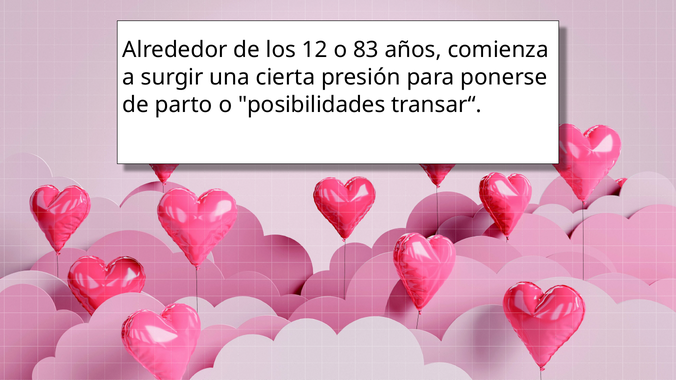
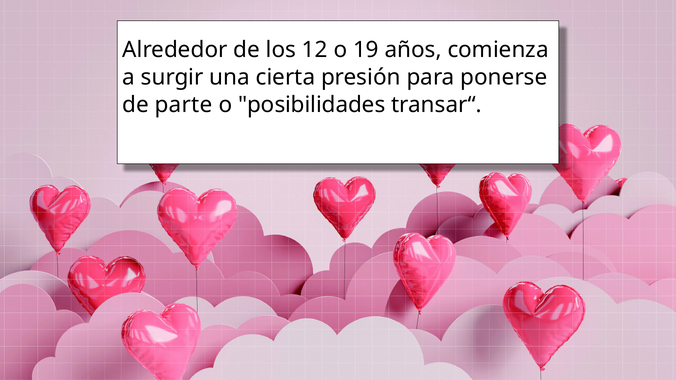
83: 83 -> 19 (366, 50)
parto: parto -> parte (184, 105)
